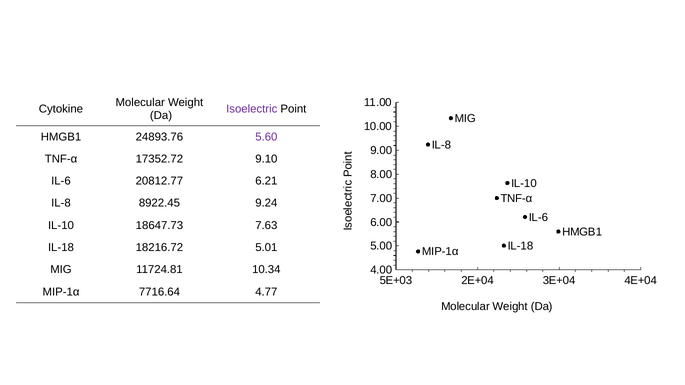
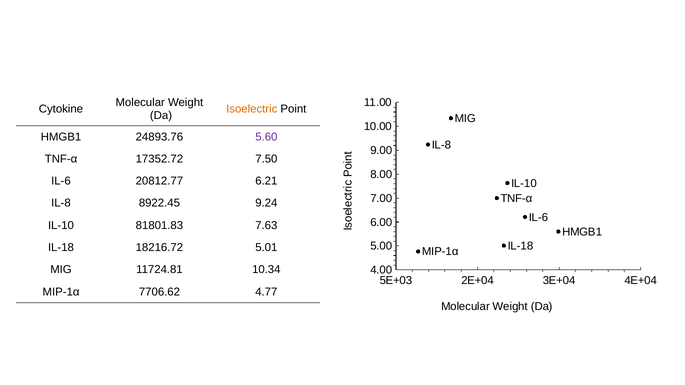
Isoelectric colour: purple -> orange (252, 109)
9.10: 9.10 -> 7.50 (266, 159)
18647.73: 18647.73 -> 81801.83 (159, 225)
7716.64: 7716.64 -> 7706.62 (159, 292)
